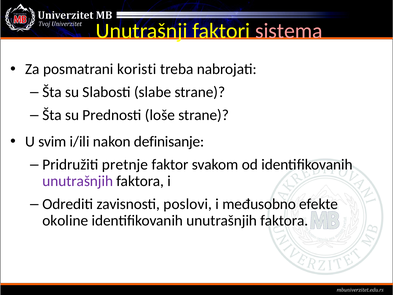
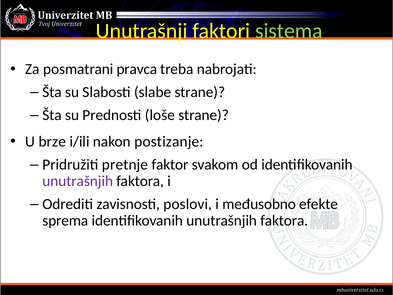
sistema colour: pink -> light green (289, 31)
koristi: koristi -> pravca (137, 69)
svim: svim -> brze (52, 141)
definisanje: definisanje -> postizanje (169, 141)
okoline: okoline -> sprema (65, 220)
